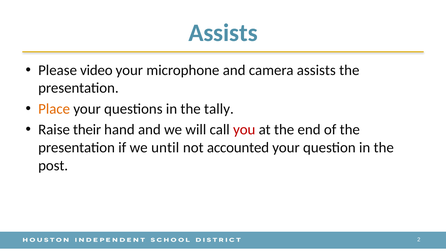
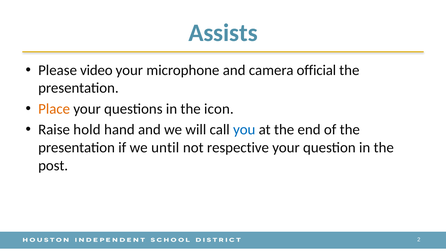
camera assists: assists -> official (316, 70)
tally: tally -> icon (219, 109)
their: their -> hold (87, 130)
you colour: red -> blue (244, 130)
accounted: accounted -> respective (238, 148)
